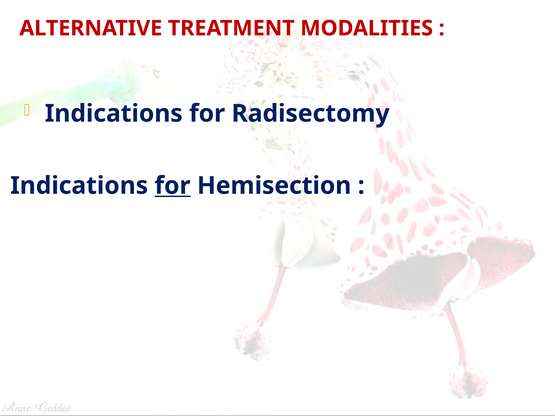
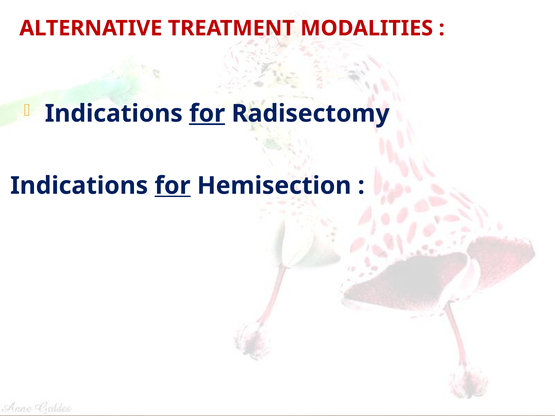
for underline: none -> present (207, 114)
